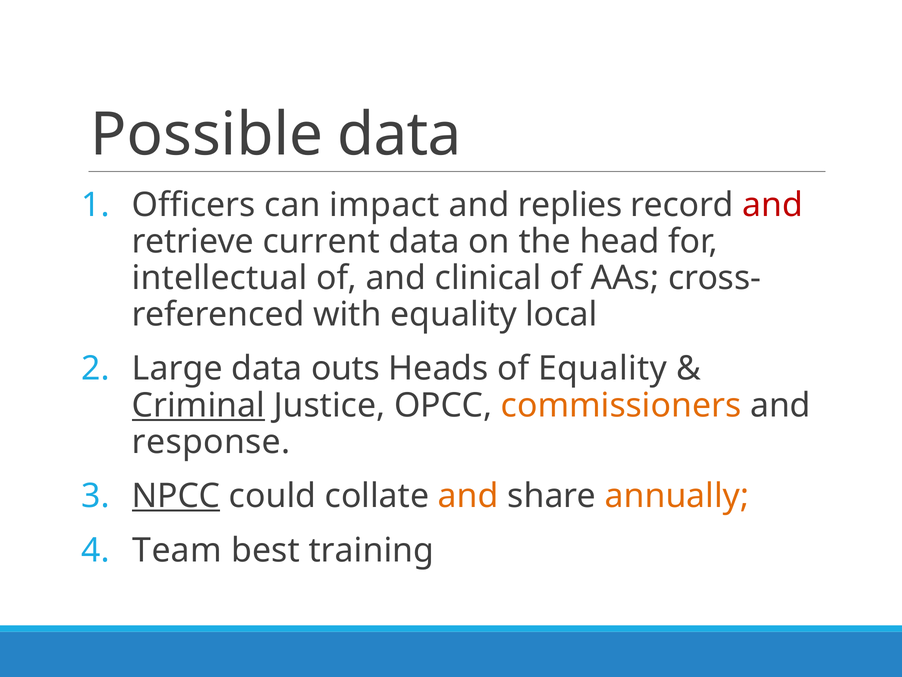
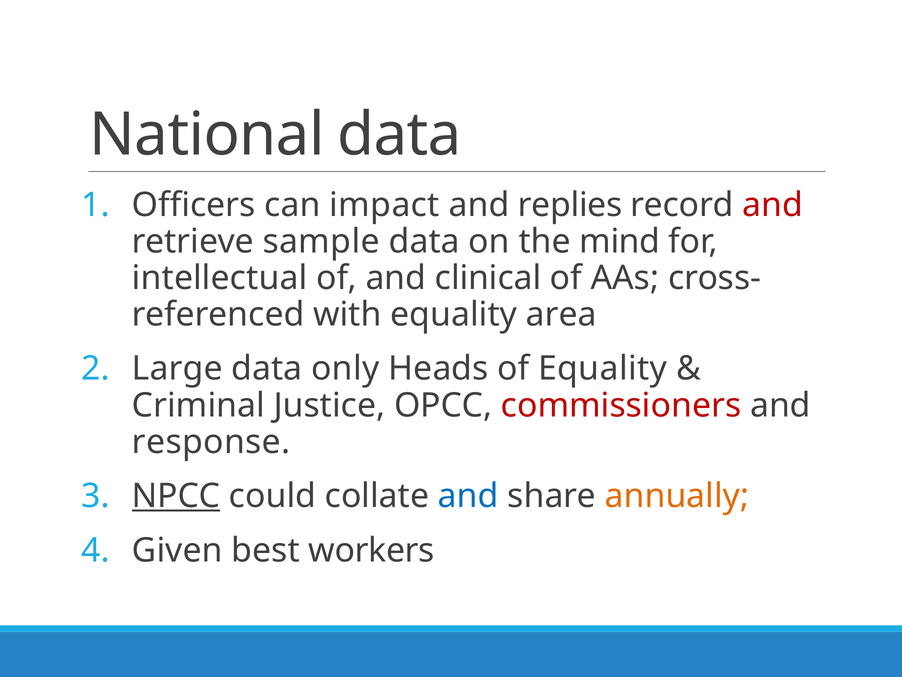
Possible: Possible -> National (207, 135)
current: current -> sample (321, 241)
head: head -> mind (620, 241)
local: local -> area (561, 314)
outs: outs -> only (345, 369)
Criminal underline: present -> none (198, 405)
commissioners colour: orange -> red (621, 405)
and colour: orange -> blue (468, 496)
Team: Team -> Given (177, 550)
training: training -> workers (371, 550)
